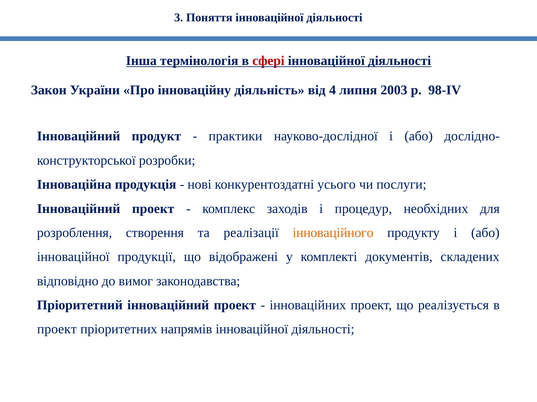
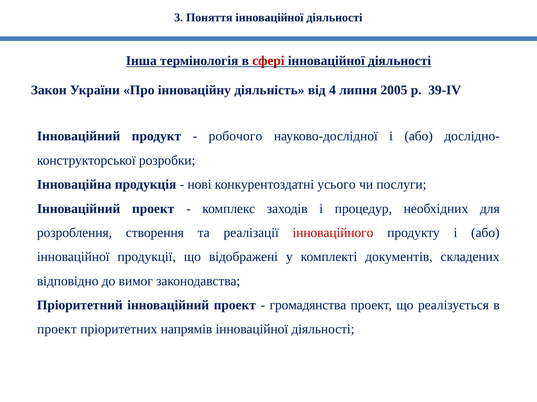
2003: 2003 -> 2005 (394, 90)
98-IV: 98-IV -> 39-IV (445, 90)
практики: практики -> робочого (235, 136)
інноваційного colour: orange -> red (333, 233)
інноваційних: інноваційних -> громадянства (308, 306)
